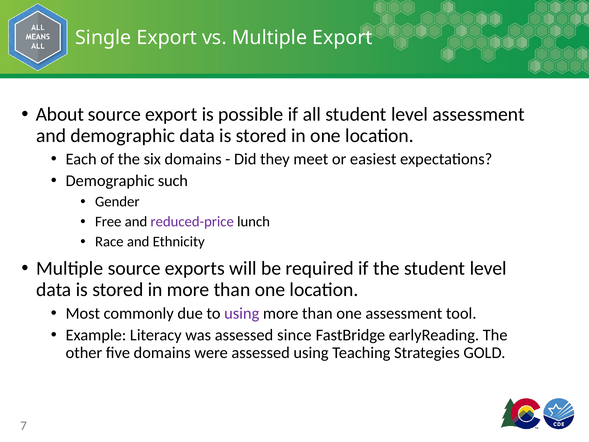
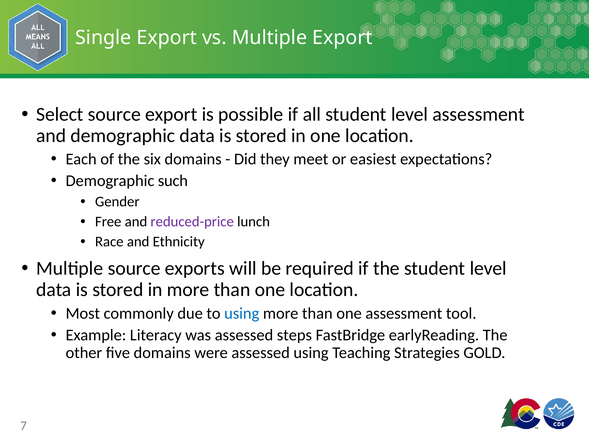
About: About -> Select (60, 114)
using colour: purple -> blue (242, 313)
since: since -> steps (294, 335)
